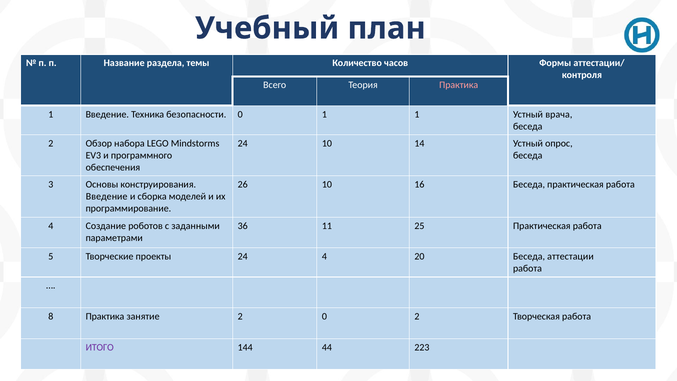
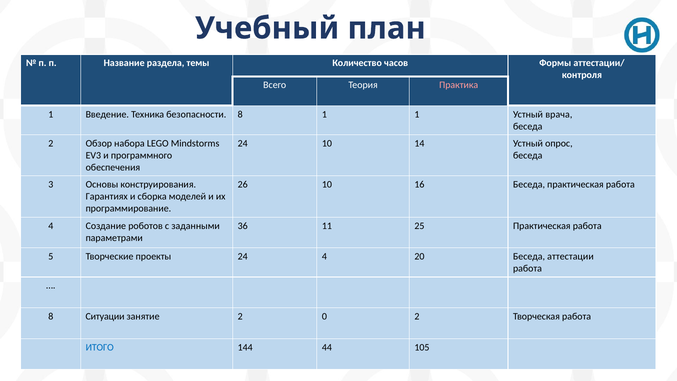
безопасности 0: 0 -> 8 (240, 114)
Введение: Введение -> Гарантиях (107, 197)
8 Практика: Практика -> Ситуации (105, 316)
ИТОГО colour: purple -> blue (100, 347)
223: 223 -> 105 (422, 347)
